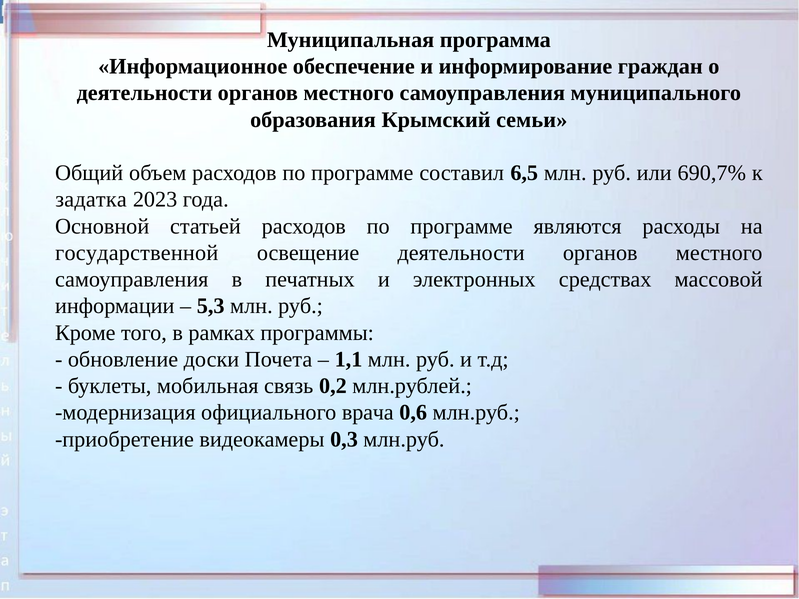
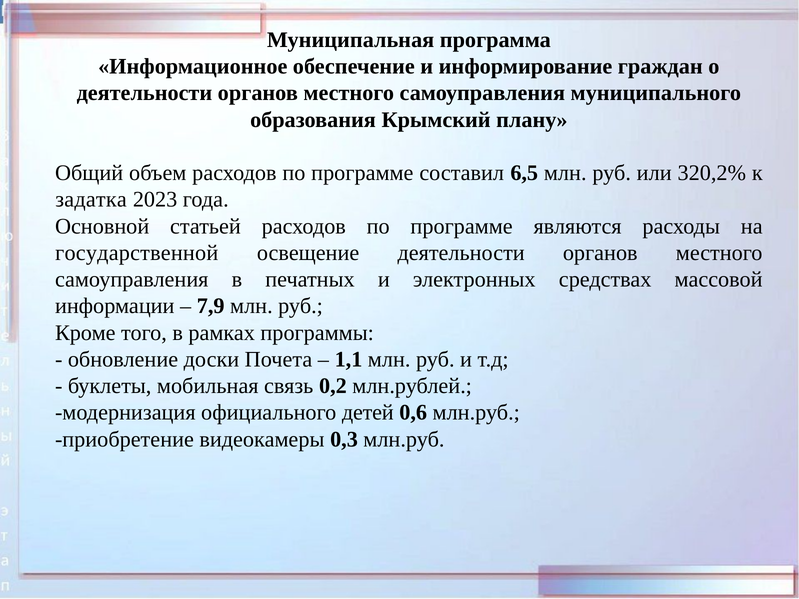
семьи: семьи -> плану (532, 120)
690,7%: 690,7% -> 320,2% (712, 173)
5,3: 5,3 -> 7,9 (211, 306)
врача: врача -> детей (368, 413)
